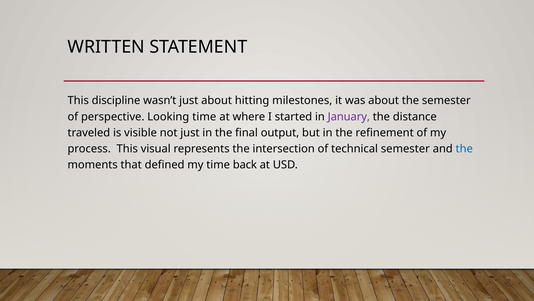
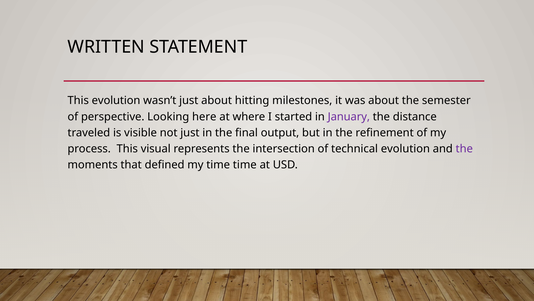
This discipline: discipline -> evolution (116, 100)
Looking time: time -> here (204, 116)
technical semester: semester -> evolution (405, 148)
the colour: blue -> purple (464, 148)
time back: back -> time (245, 164)
